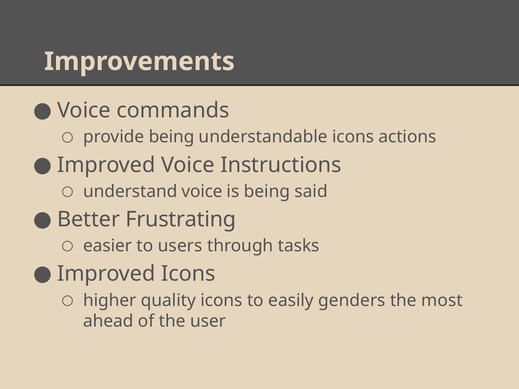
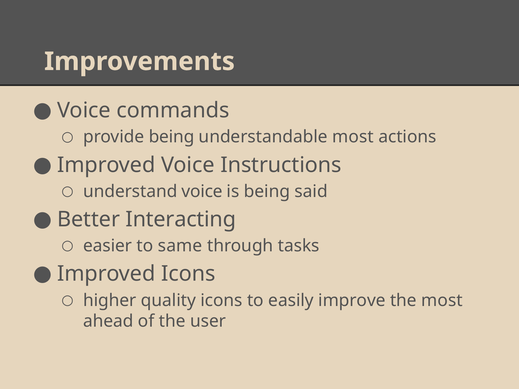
understandable icons: icons -> most (353, 137)
Frustrating: Frustrating -> Interacting (181, 219)
users: users -> same (180, 246)
genders: genders -> improve (352, 300)
